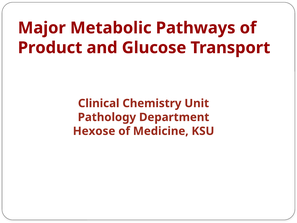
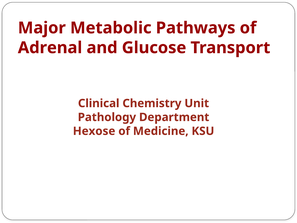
Product: Product -> Adrenal (50, 48)
